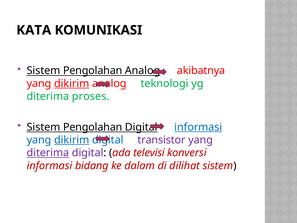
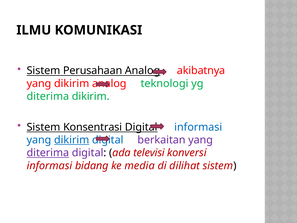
KATA: KATA -> ILMU (34, 30)
Pengolahan: Pengolahan -> Perusahaan (93, 71)
dikirim underline: present -> none (72, 83)
diterima proses: proses -> dikirim (91, 96)
Pengolahan: Pengolahan -> Konsentrasi (93, 127)
informasi underline: present -> none (198, 127)
transistor: transistor -> berkaitan (162, 140)
dalam: dalam -> media (140, 166)
